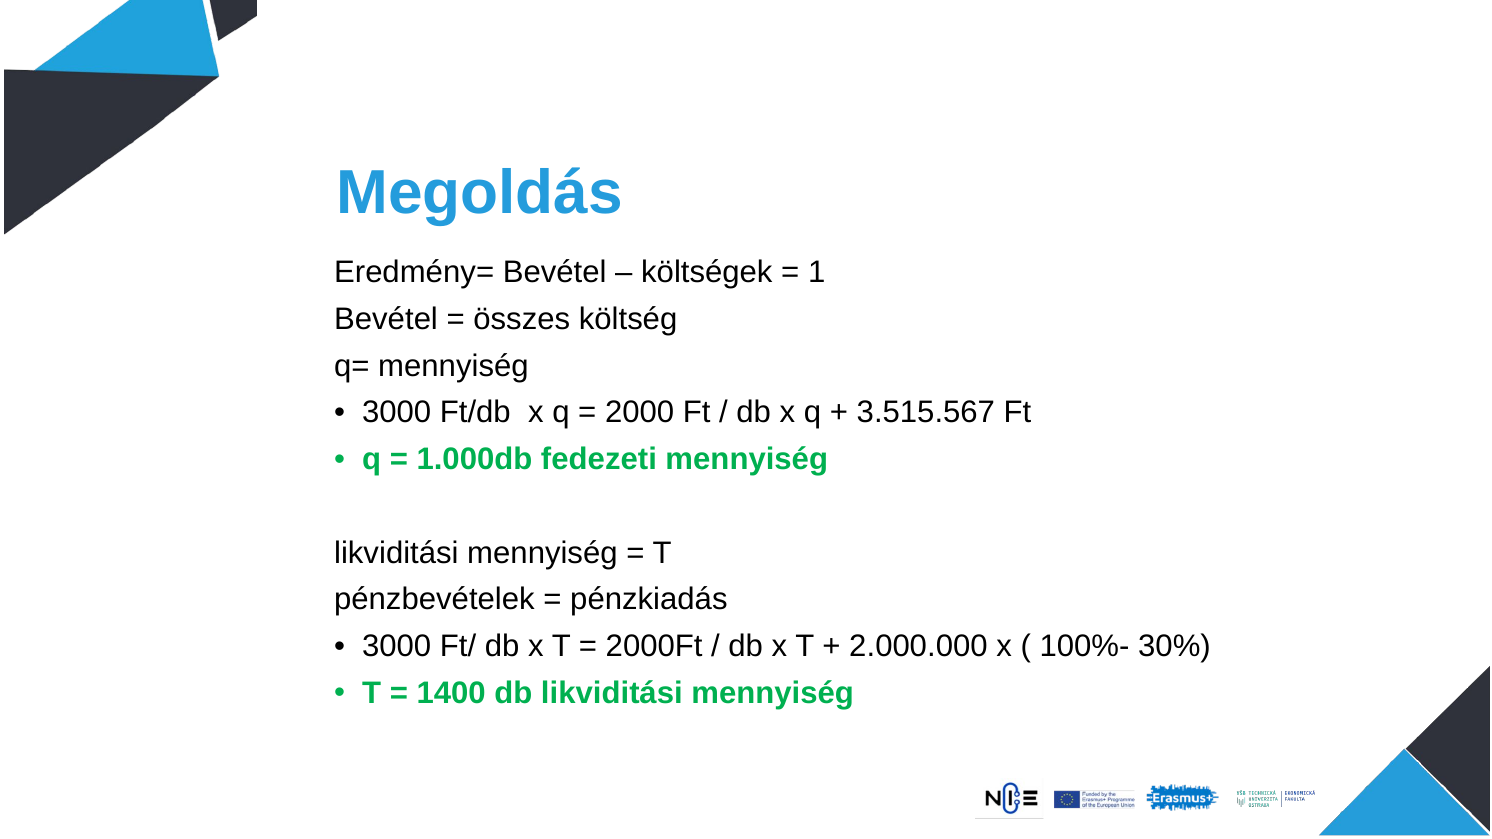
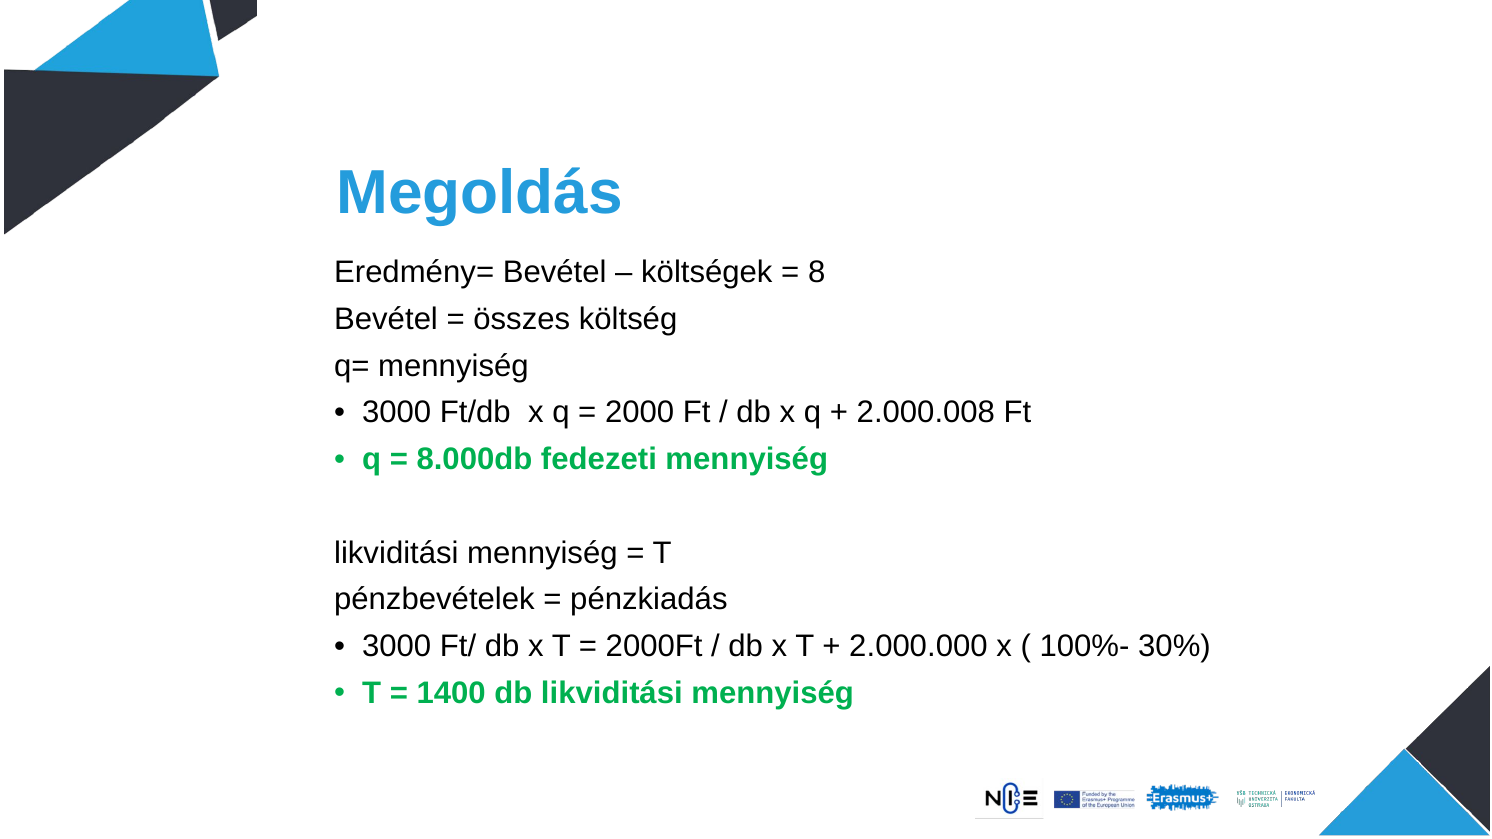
1: 1 -> 8 (817, 273)
3.515.567: 3.515.567 -> 2.000.008 (926, 413)
1.000db: 1.000db -> 8.000db (474, 459)
